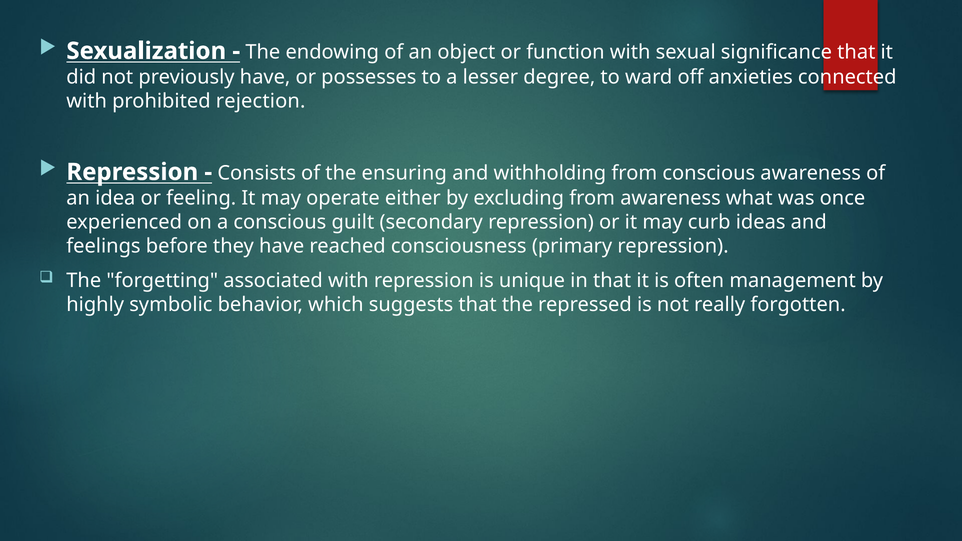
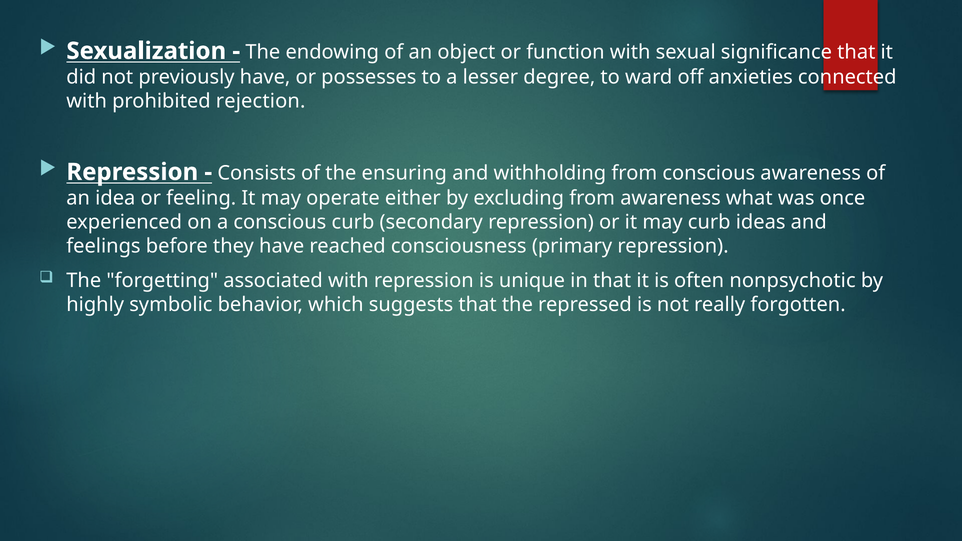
conscious guilt: guilt -> curb (353, 222)
management: management -> nonpsychotic (793, 280)
